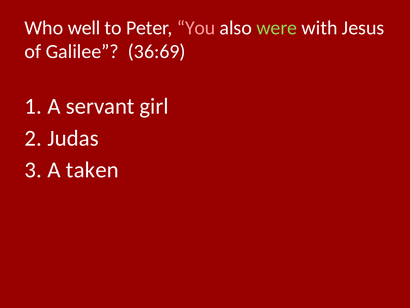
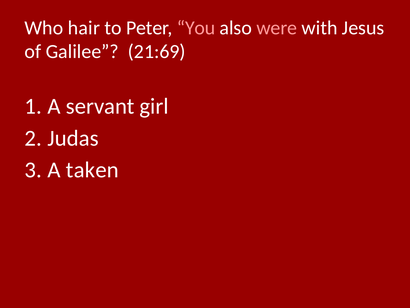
well: well -> hair (84, 28)
were colour: light green -> pink (277, 28)
36:69: 36:69 -> 21:69 (157, 52)
